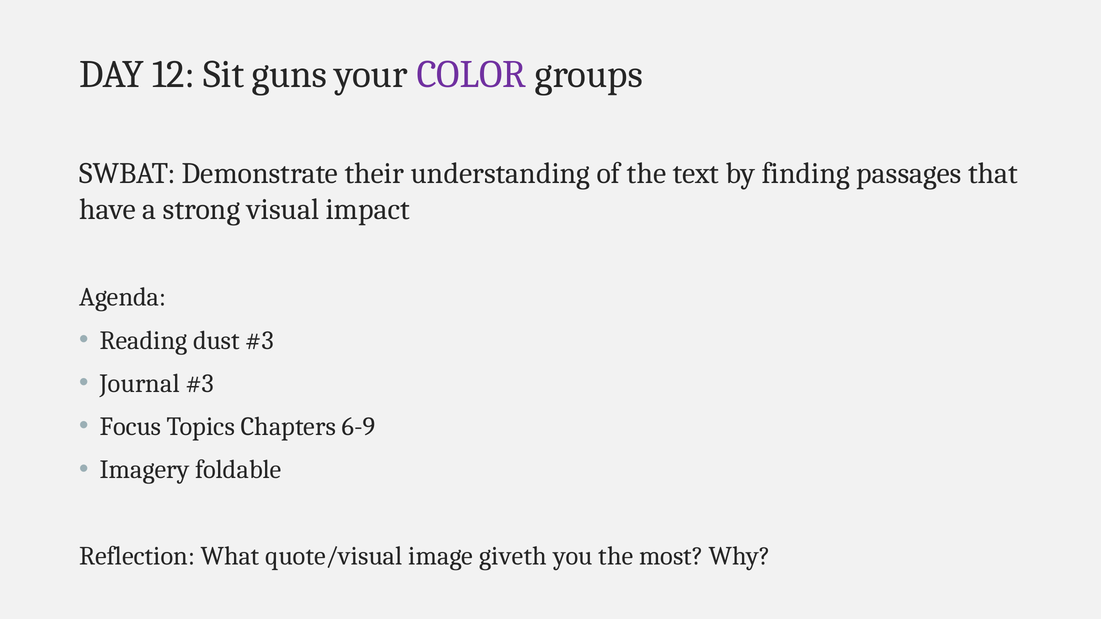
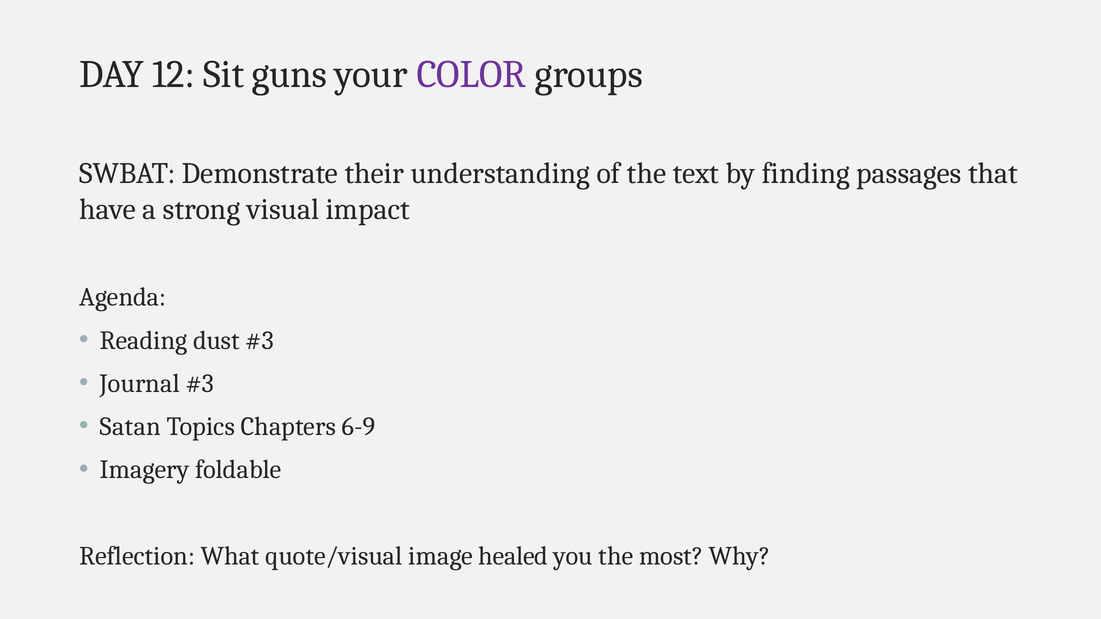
Focus: Focus -> Satan (130, 427)
giveth: giveth -> healed (513, 556)
